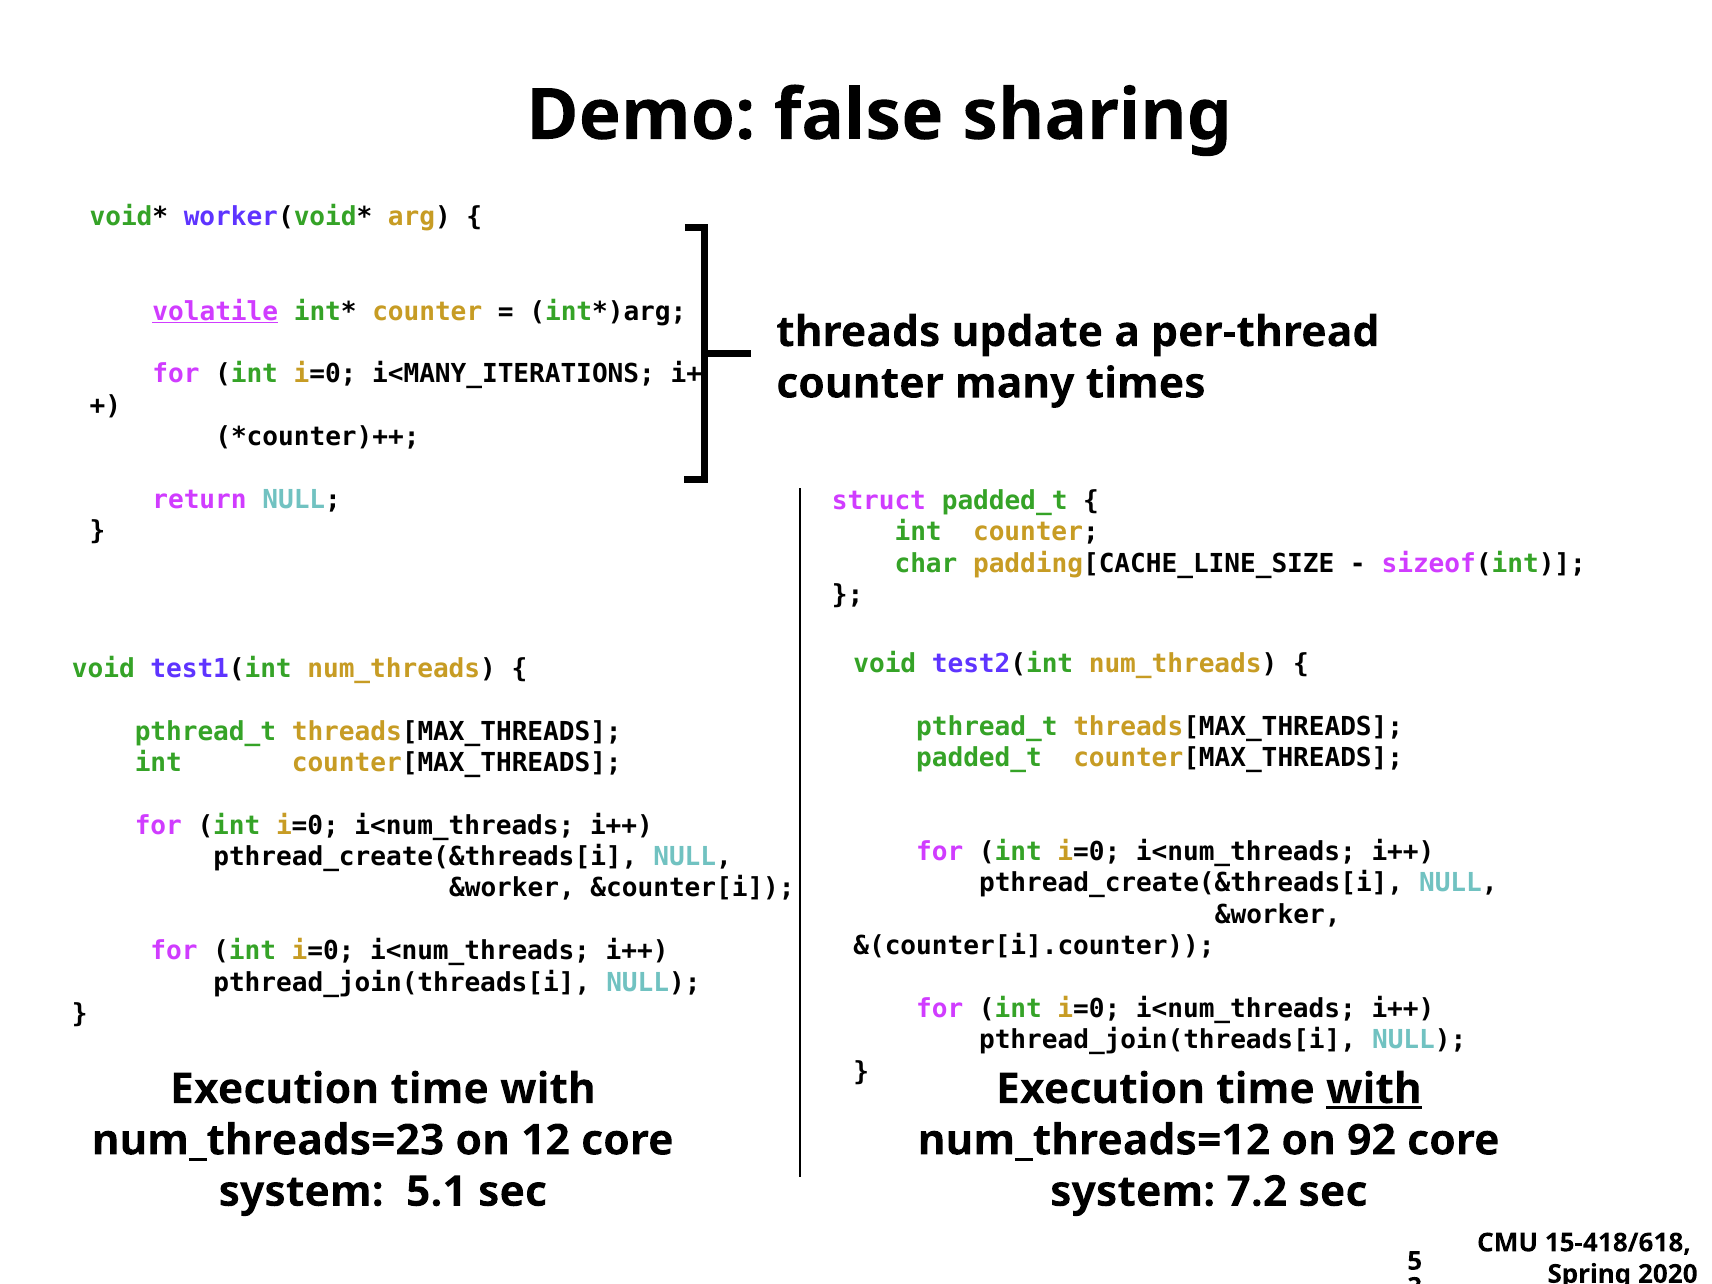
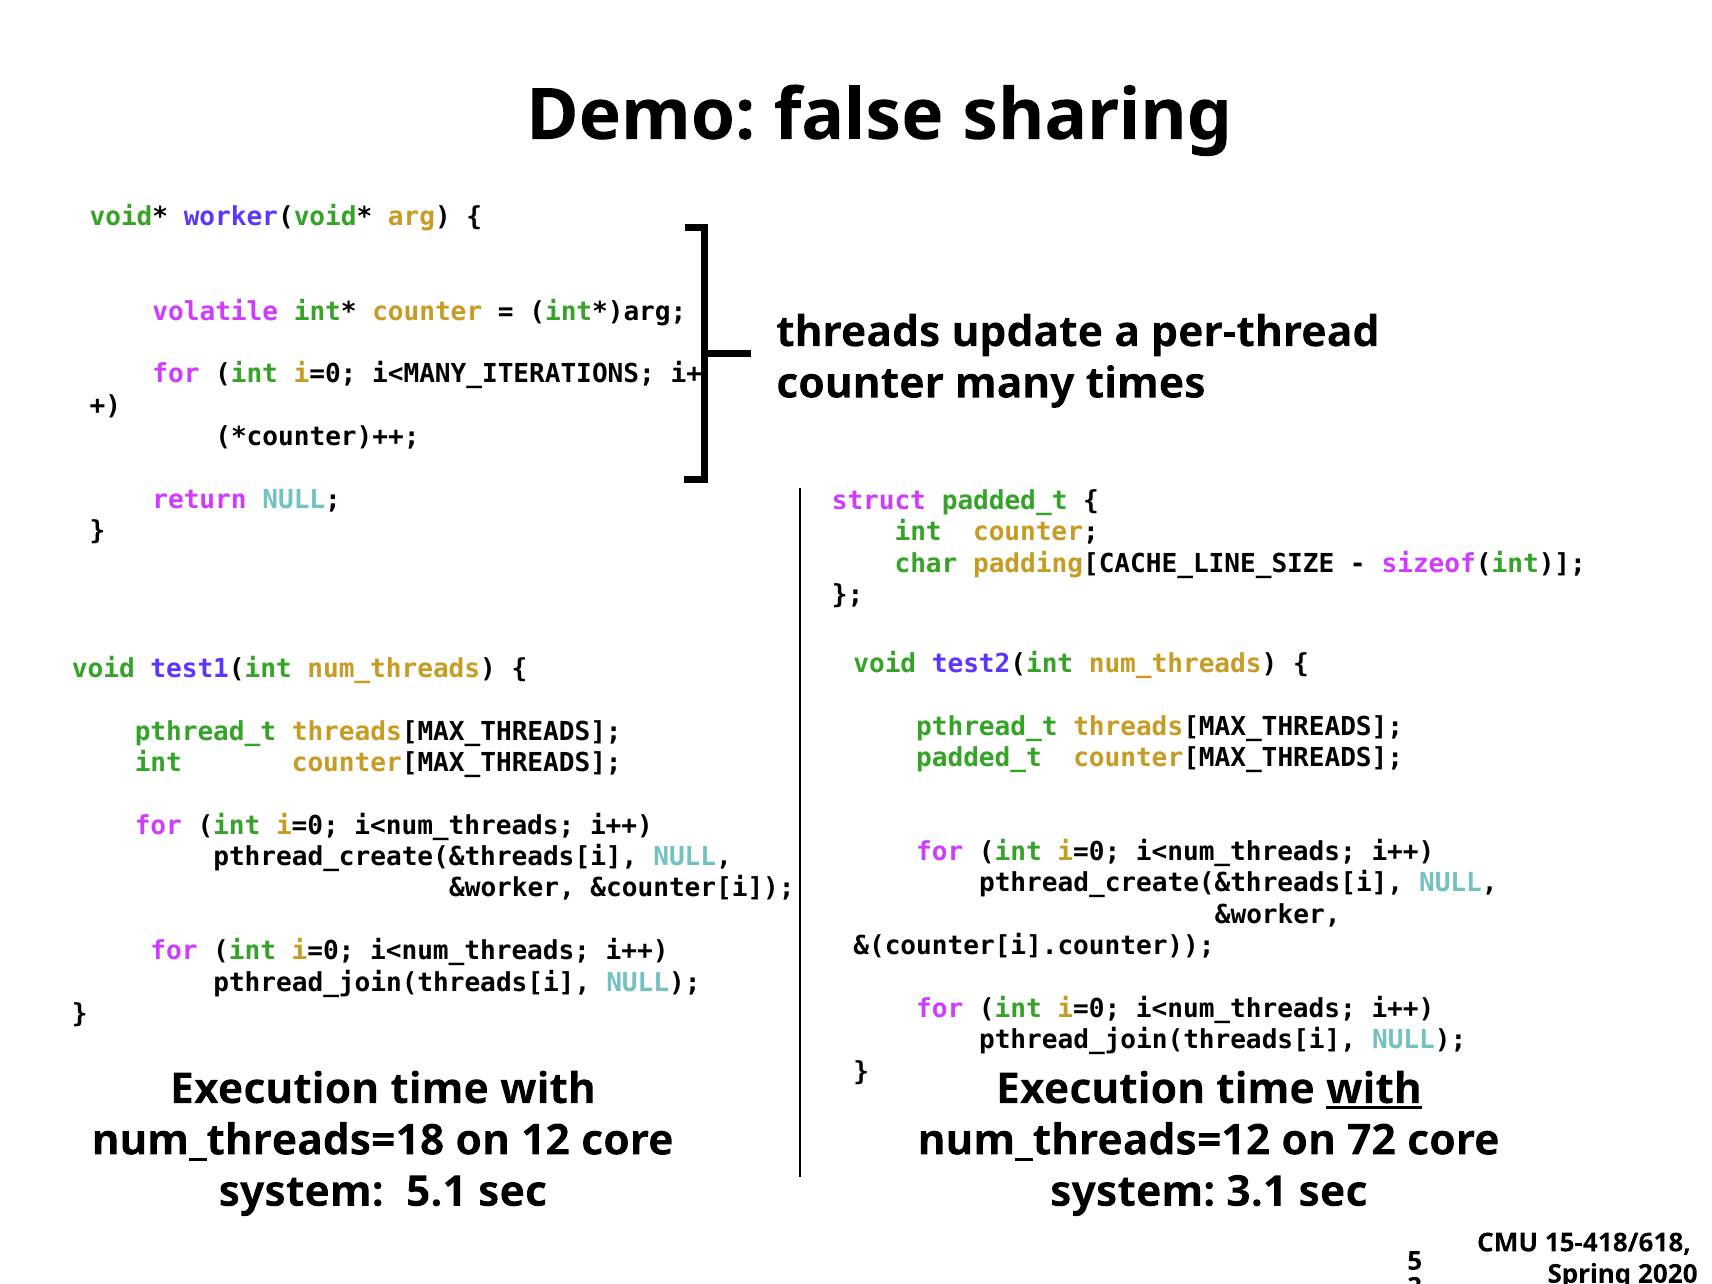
volatile underline: present -> none (215, 311)
num_threads=23: num_threads=23 -> num_threads=18 (268, 1140)
92: 92 -> 72 (1372, 1140)
7.2: 7.2 -> 3.1 (1257, 1192)
